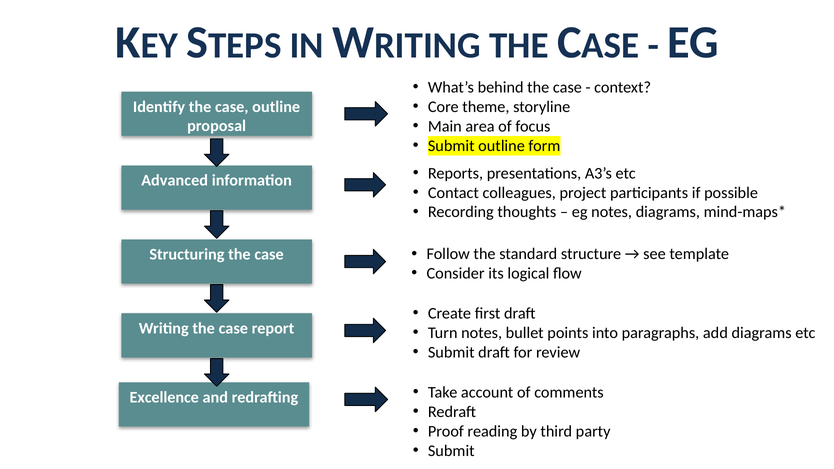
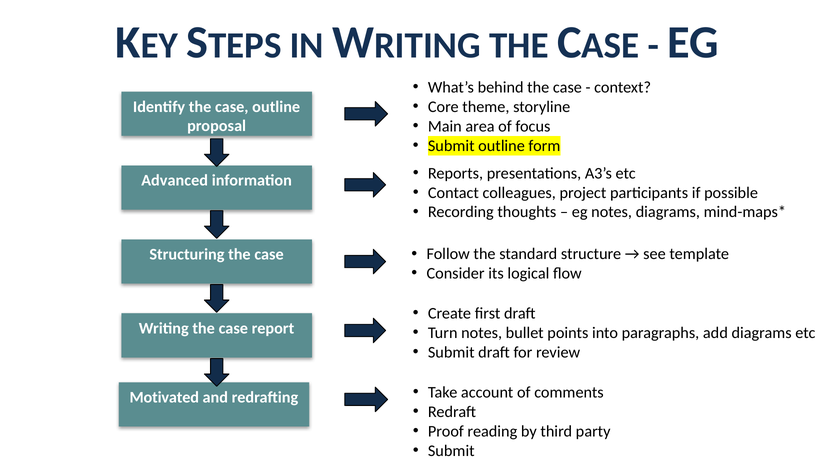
Excellence: Excellence -> Motivated (164, 397)
